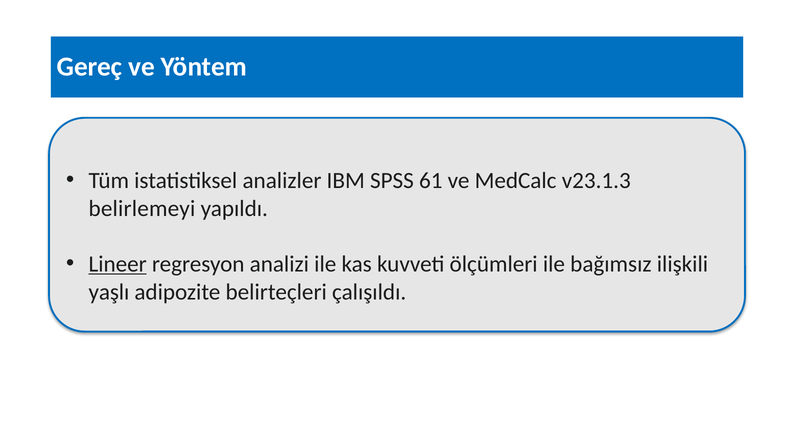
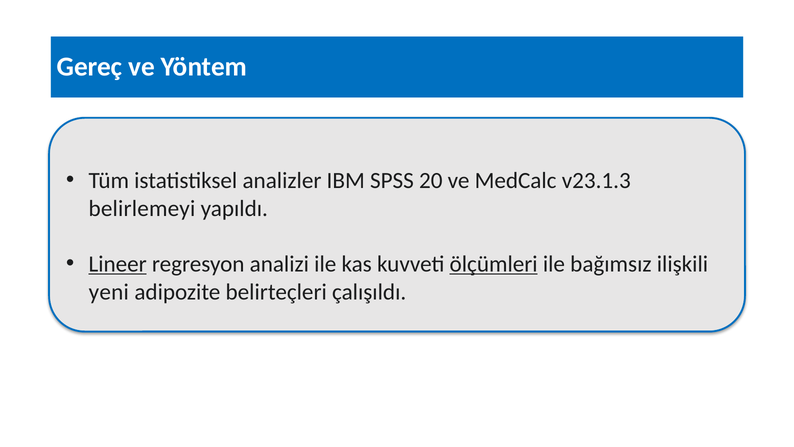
61: 61 -> 20 (431, 180)
ölçümleri underline: none -> present (494, 264)
yaşlı: yaşlı -> yeni (109, 292)
